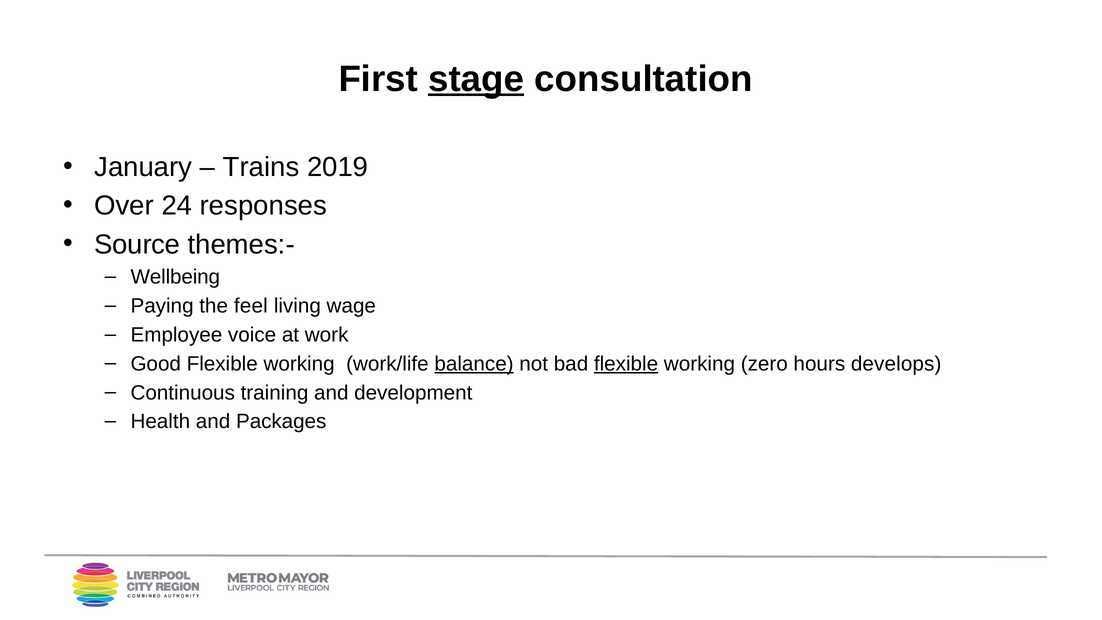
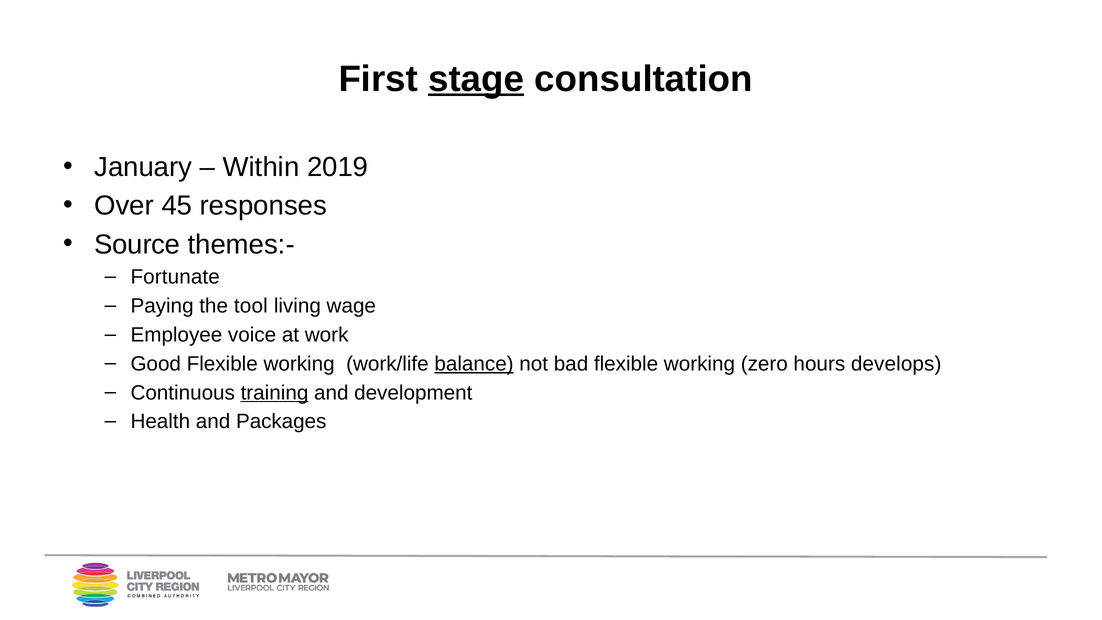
Trains: Trains -> Within (261, 167)
24: 24 -> 45 (177, 206)
Wellbeing: Wellbeing -> Fortunate (175, 277)
feel: feel -> tool (251, 306)
flexible underline: present -> none (626, 364)
training underline: none -> present (275, 393)
